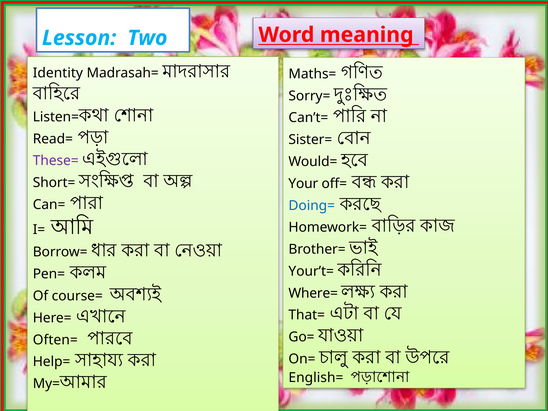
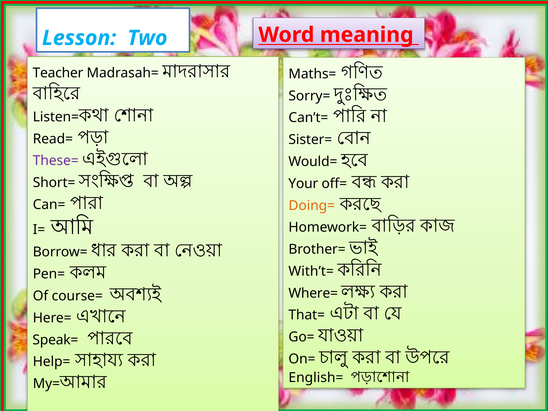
Identity: Identity -> Teacher (58, 73)
Doing= colour: blue -> orange (312, 205)
Your’t=: Your’t= -> With’t= (311, 271)
Often=: Often= -> Speak= (55, 340)
